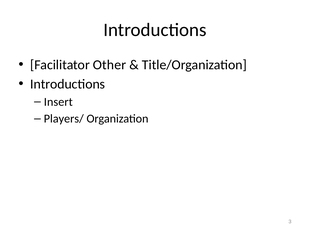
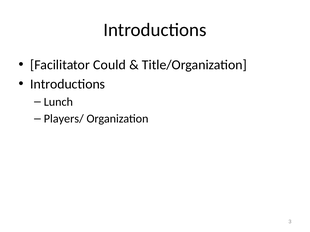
Other: Other -> Could (110, 65)
Insert: Insert -> Lunch (58, 102)
